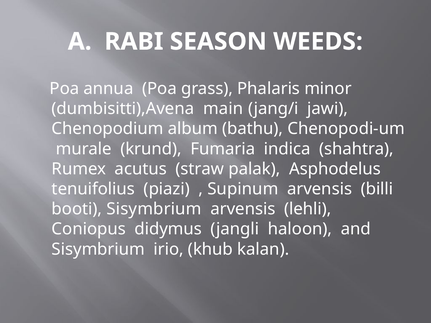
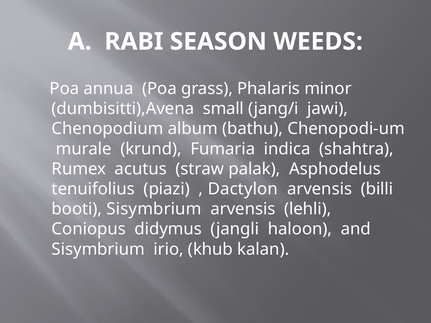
main: main -> small (223, 109)
Supinum: Supinum -> Dactylon (243, 189)
